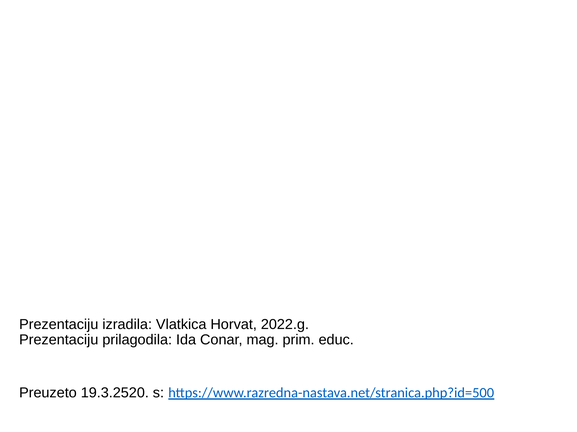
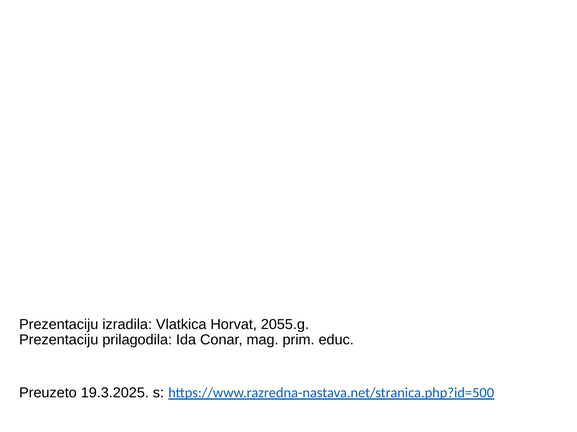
2022.g: 2022.g -> 2055.g (285, 325)
19.3.2520: 19.3.2520 -> 19.3.2025 (115, 393)
